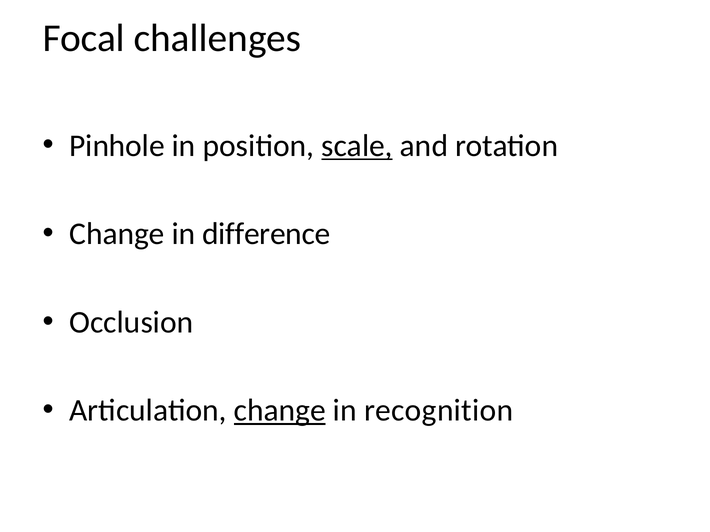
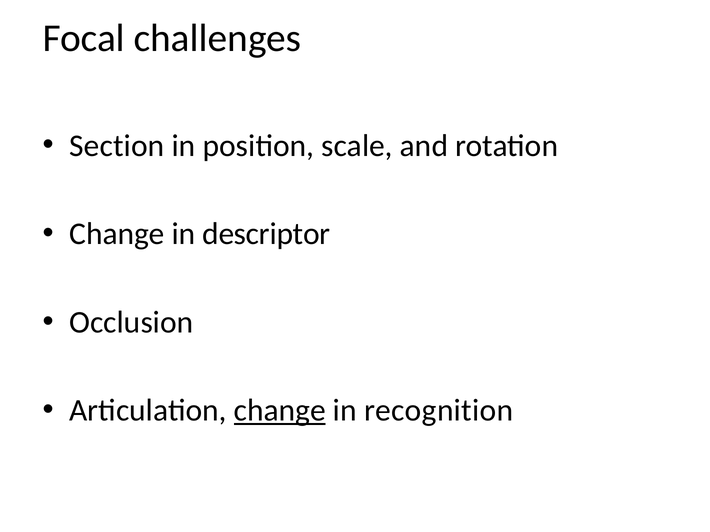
Pinhole: Pinhole -> Section (117, 146)
scale underline: present -> none (357, 146)
difference: difference -> descriptor (266, 234)
